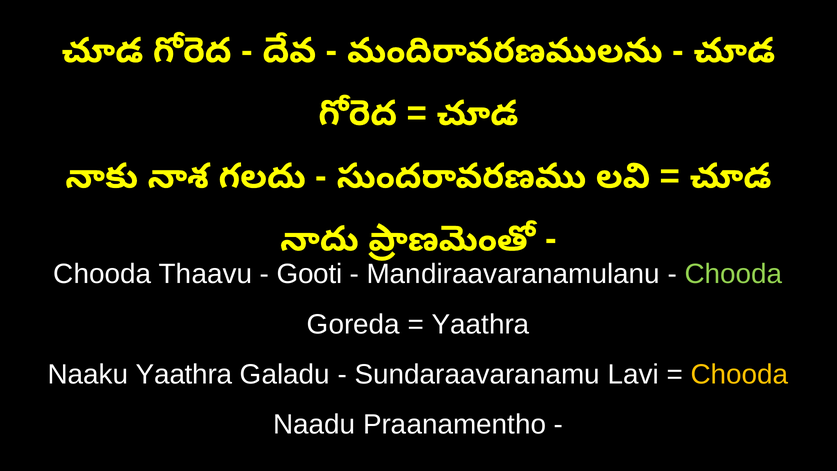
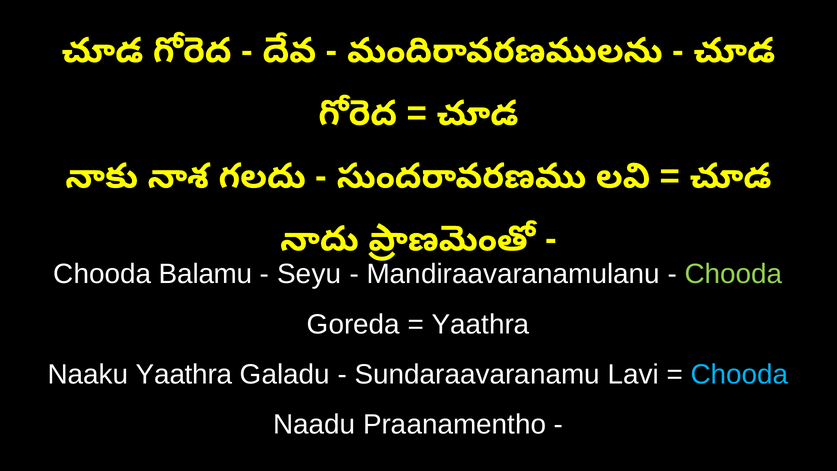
Thaavu: Thaavu -> Balamu (206, 274)
Gooti: Gooti -> Seyu (309, 274)
Chooda colour: yellow -> light blue (740, 374)
